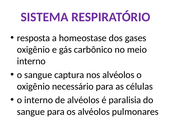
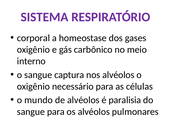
resposta: resposta -> corporal (33, 38)
o interno: interno -> mundo (39, 100)
